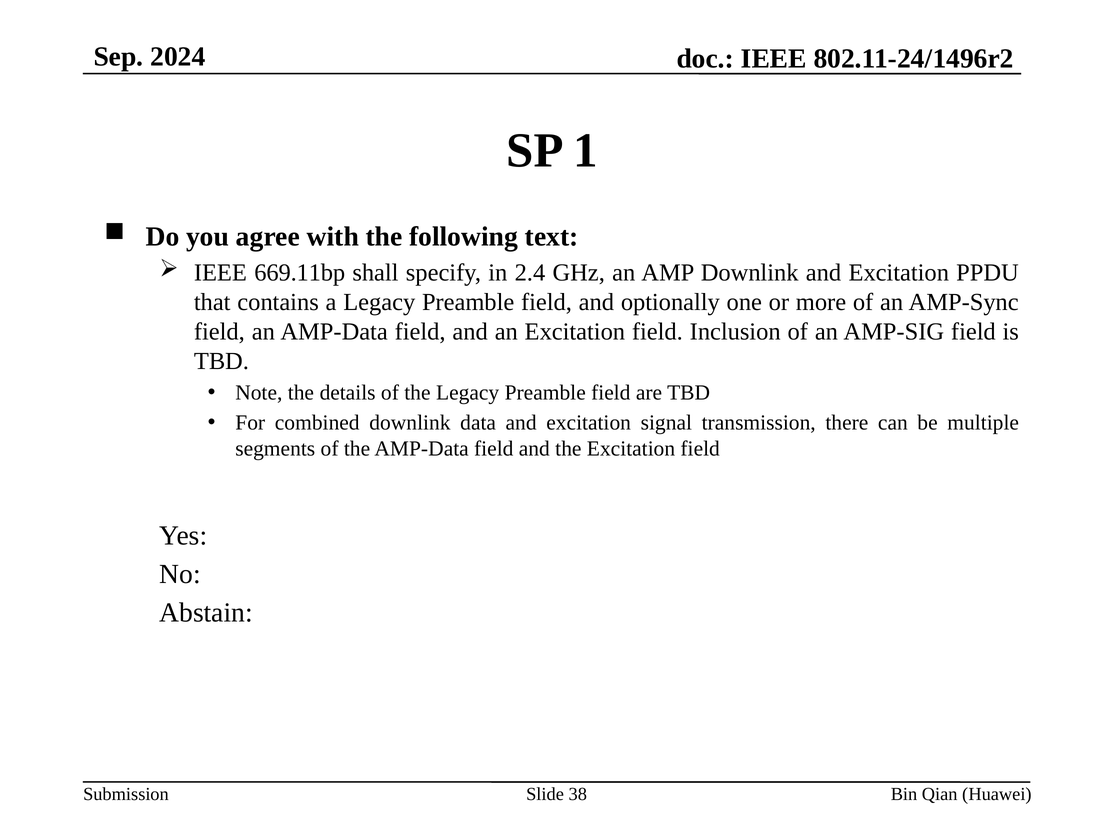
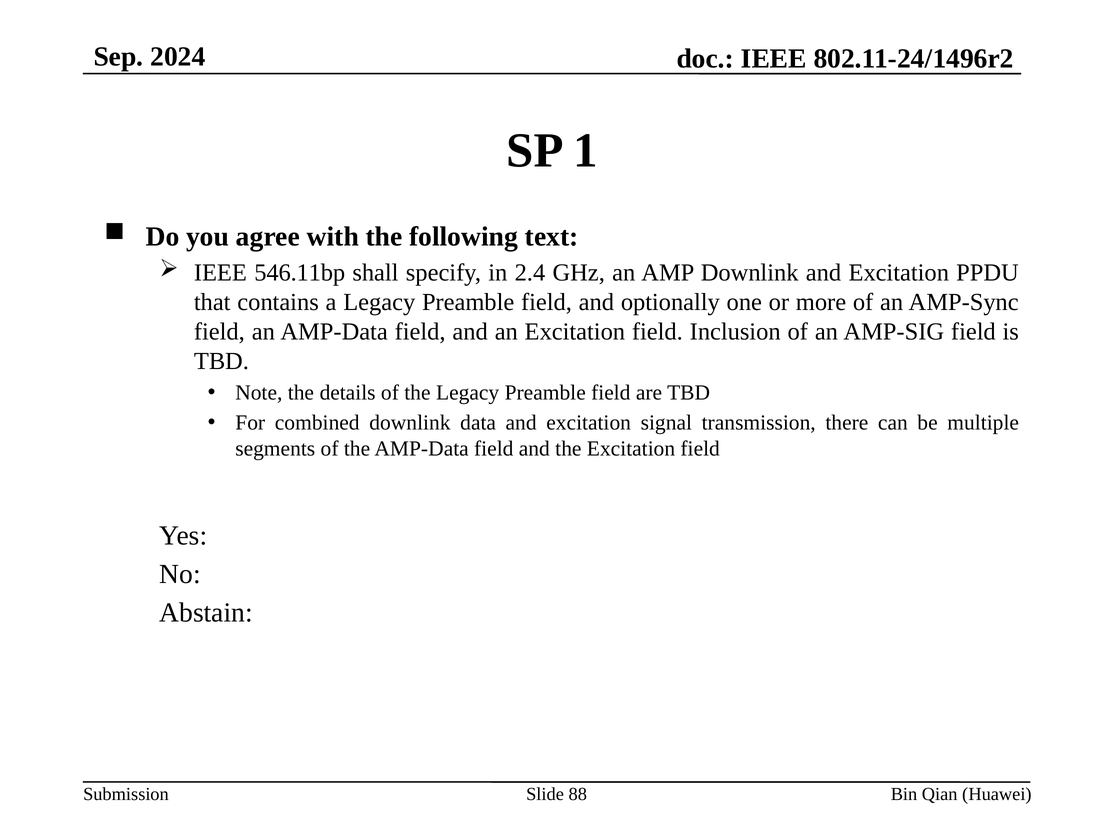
669.11bp: 669.11bp -> 546.11bp (300, 273)
38: 38 -> 88 (578, 794)
